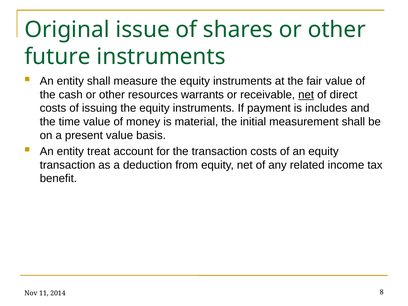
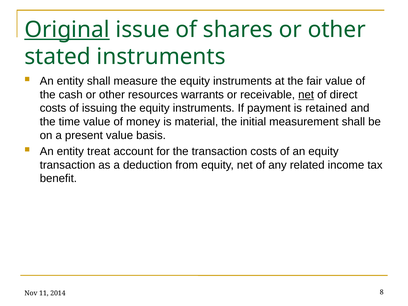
Original underline: none -> present (67, 30)
future: future -> stated (58, 57)
includes: includes -> retained (326, 108)
